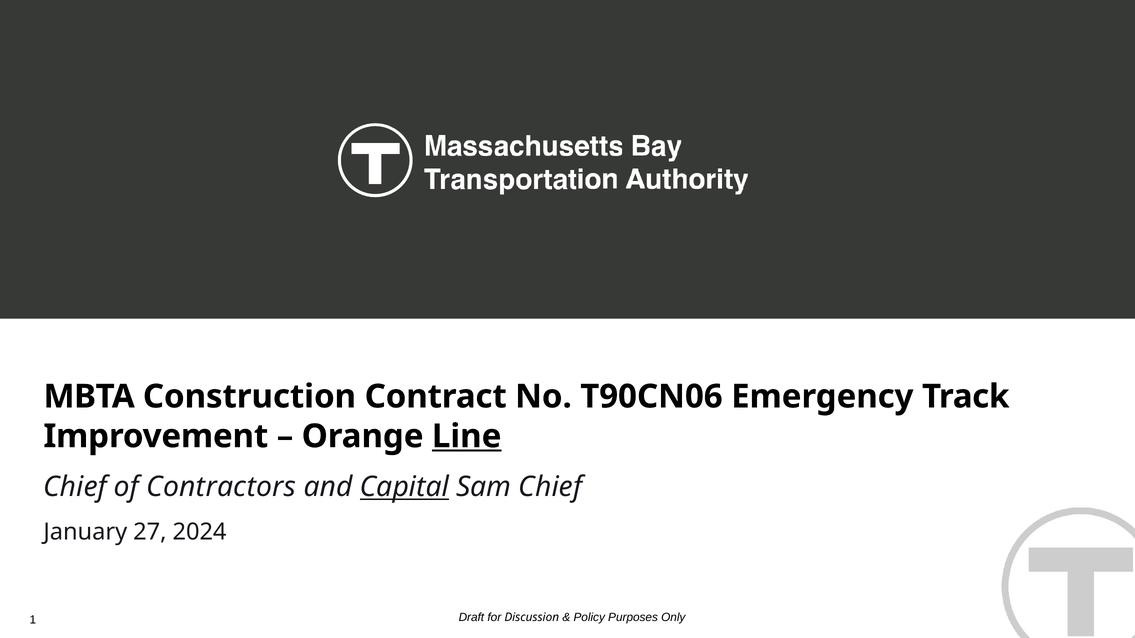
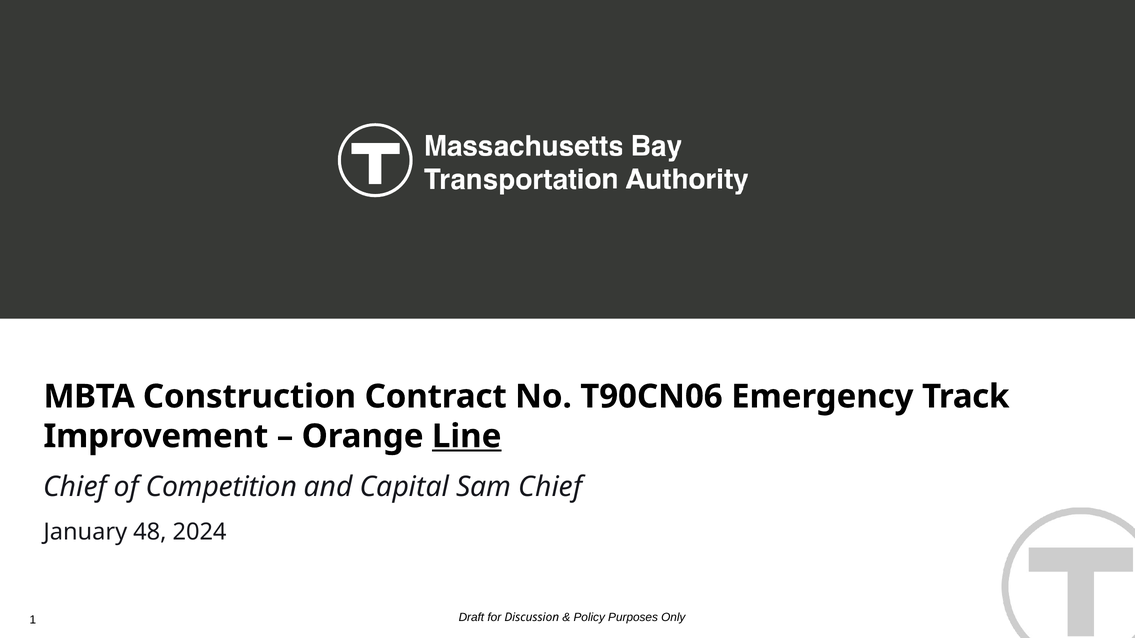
Contractors: Contractors -> Competition (221, 487)
Capital underline: present -> none (404, 487)
27: 27 -> 48 (150, 532)
